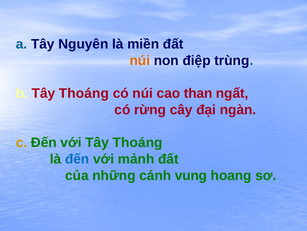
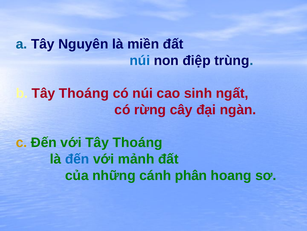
núi colour: orange -> blue (140, 60)
than: than -> sinh (198, 93)
vung: vung -> phân (191, 175)
